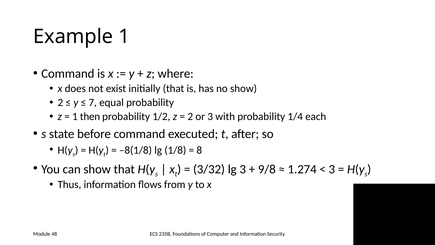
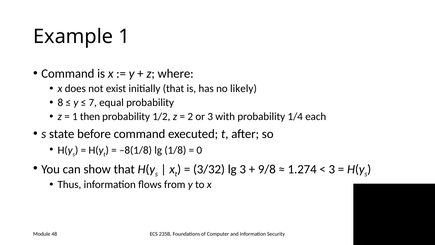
no show: show -> likely (243, 89)
2: 2 -> 8 (60, 103)
8: 8 -> 0 (199, 150)
